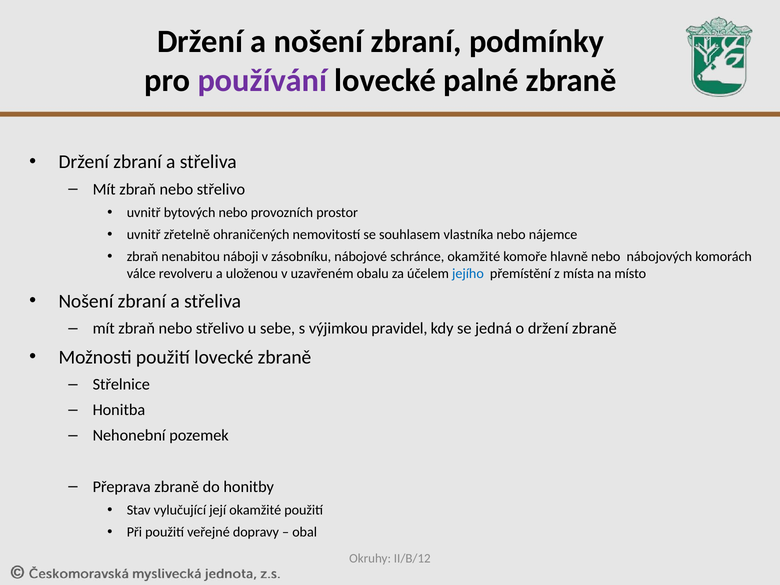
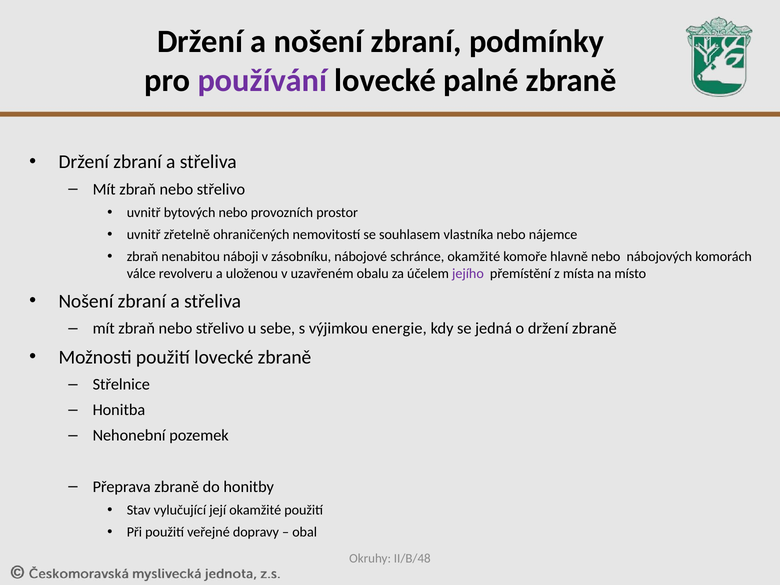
jejího colour: blue -> purple (468, 274)
pravidel: pravidel -> energie (399, 329)
II/B/12: II/B/12 -> II/B/48 (412, 559)
